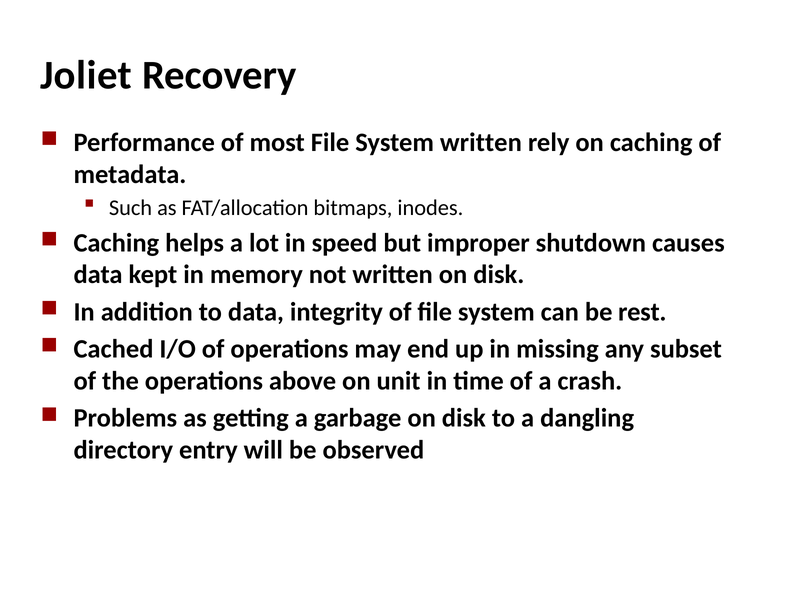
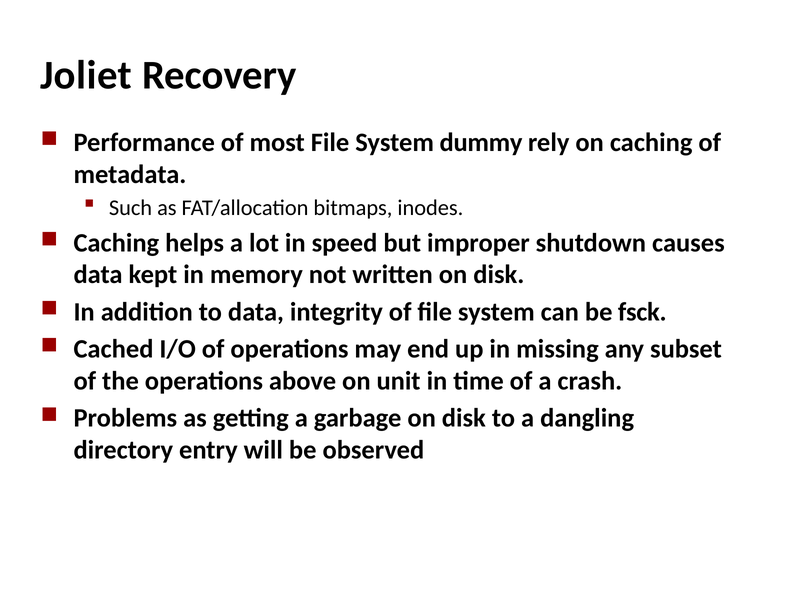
System written: written -> dummy (481, 142)
rest: rest -> fsck (642, 312)
